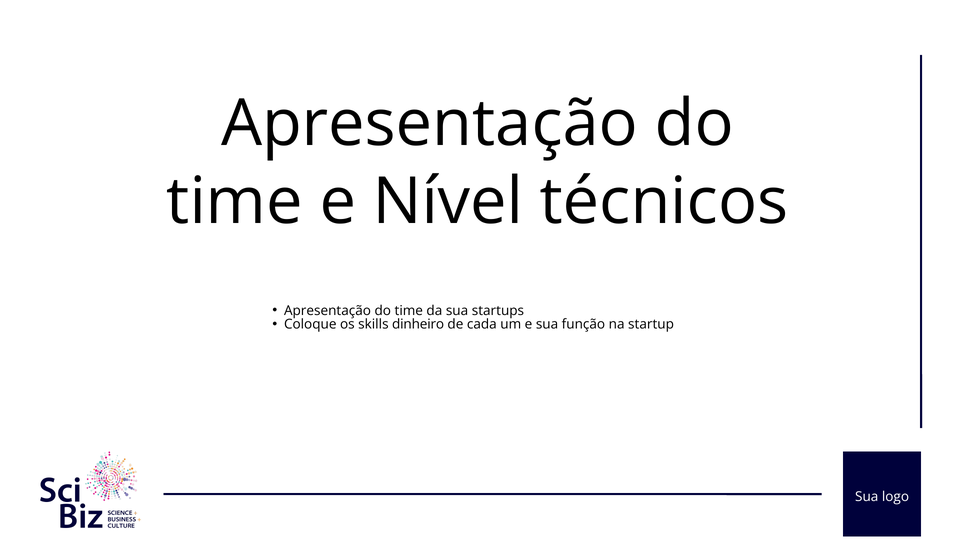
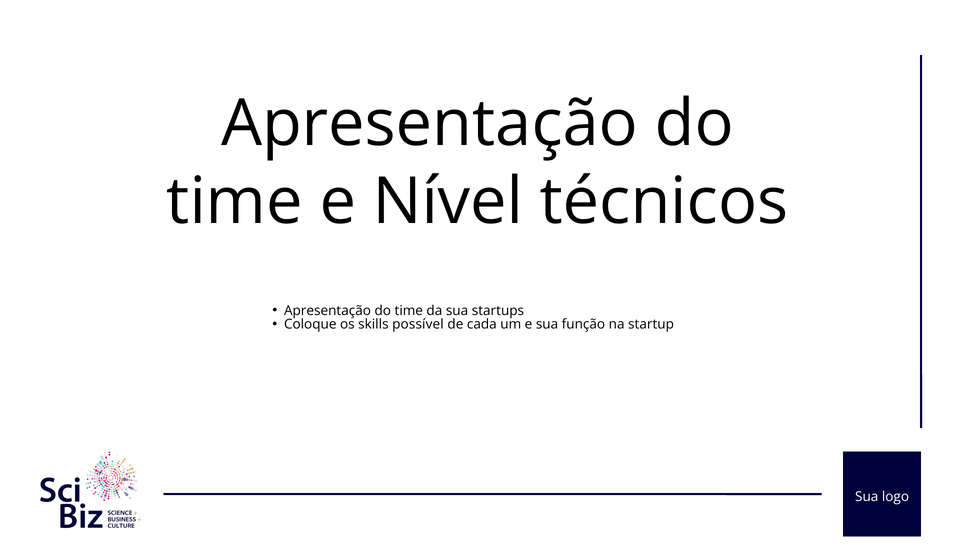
dinheiro: dinheiro -> possível (418, 324)
